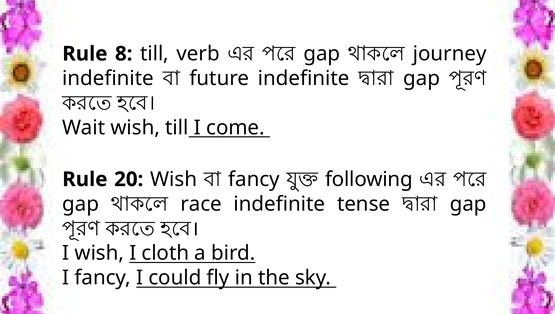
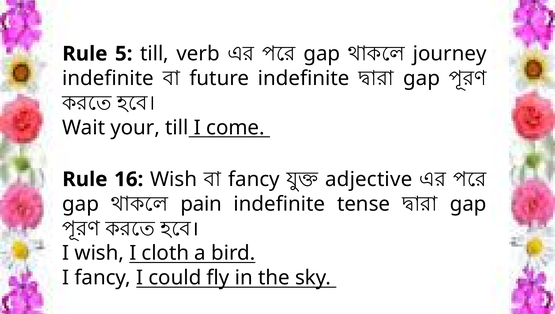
8: 8 -> 5 (124, 54)
Wait wish: wish -> your (135, 128)
20: 20 -> 16 (129, 180)
following: following -> adjective (369, 180)
race: race -> pain (201, 204)
